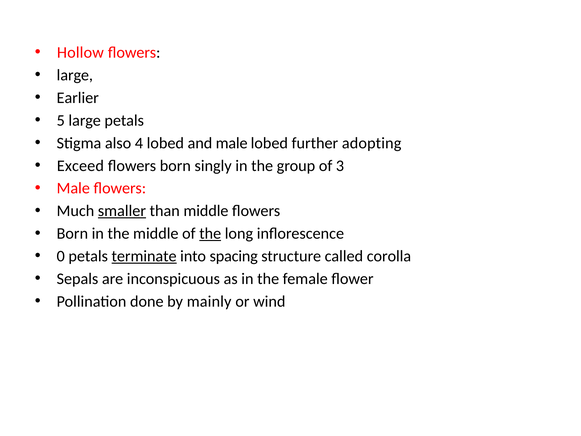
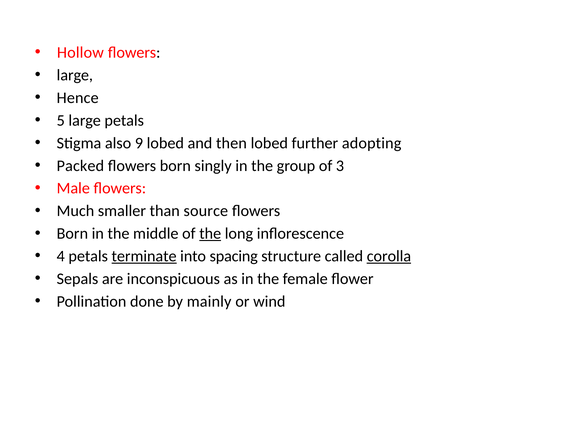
Earlier: Earlier -> Hence (78, 98)
4: 4 -> 9 (139, 143)
and male: male -> then (231, 143)
Exceed: Exceed -> Packed (80, 166)
smaller underline: present -> none (122, 211)
than middle: middle -> source (206, 211)
0: 0 -> 4 (61, 256)
corolla underline: none -> present (389, 256)
